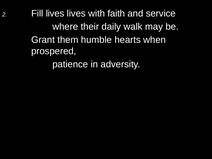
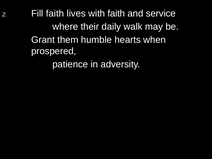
Fill lives: lives -> faith (55, 13)
